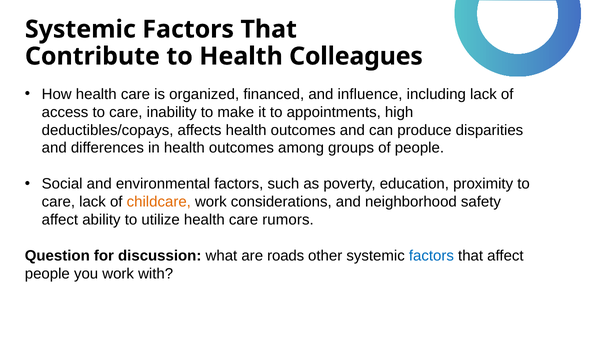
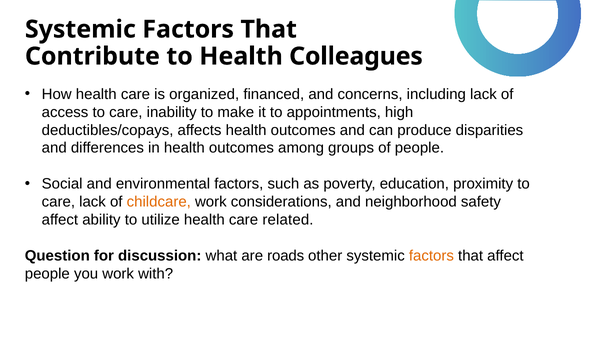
influence: influence -> concerns (370, 94)
rumors: rumors -> related (288, 220)
factors colour: blue -> orange (431, 256)
